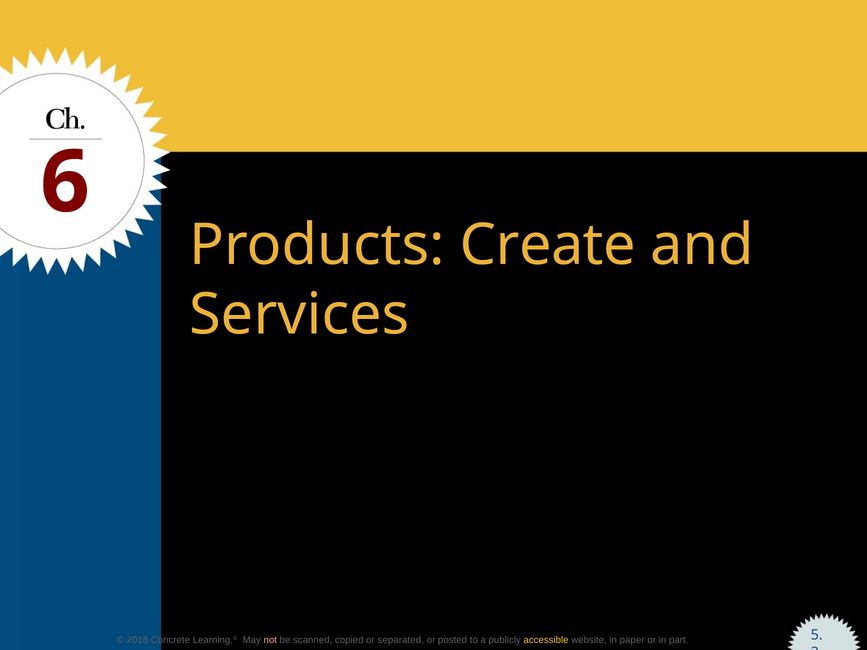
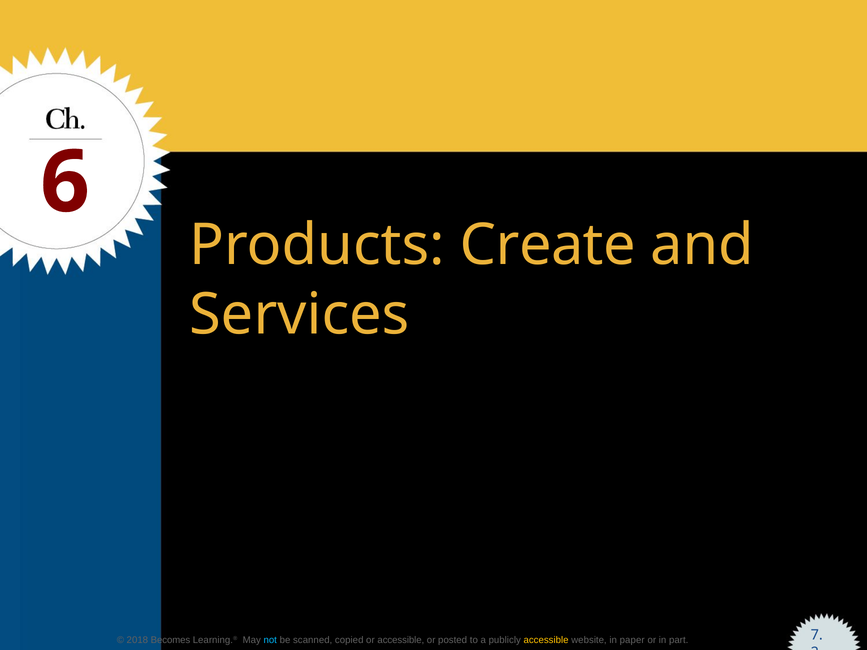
Concrete: Concrete -> Becomes (170, 640)
not colour: pink -> light blue (270, 640)
or separated: separated -> accessible (401, 640)
5: 5 -> 7 (817, 635)
